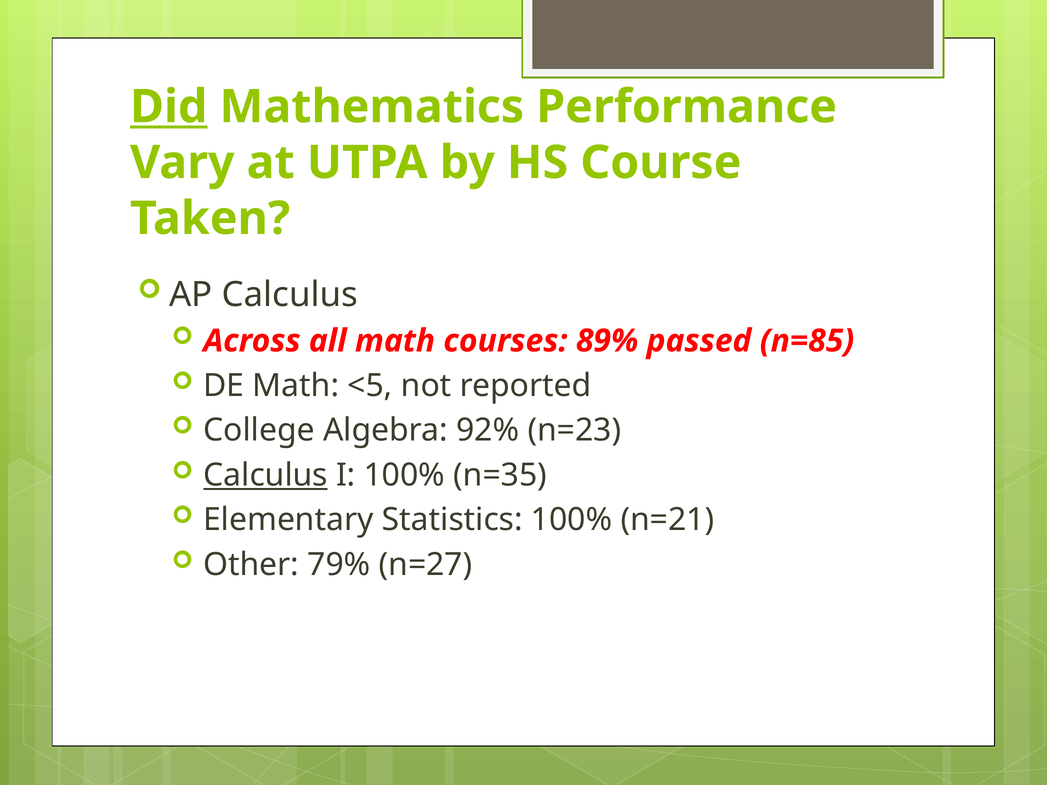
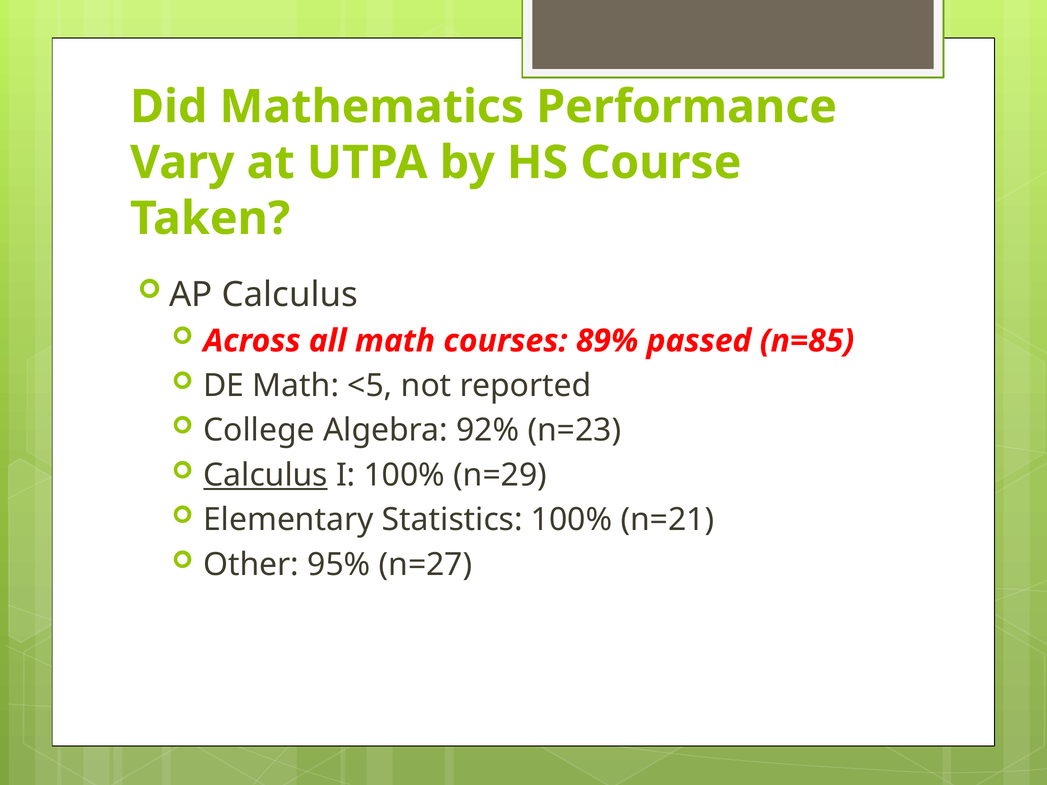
Did underline: present -> none (169, 107)
n=35: n=35 -> n=29 (500, 475)
79%: 79% -> 95% (339, 565)
